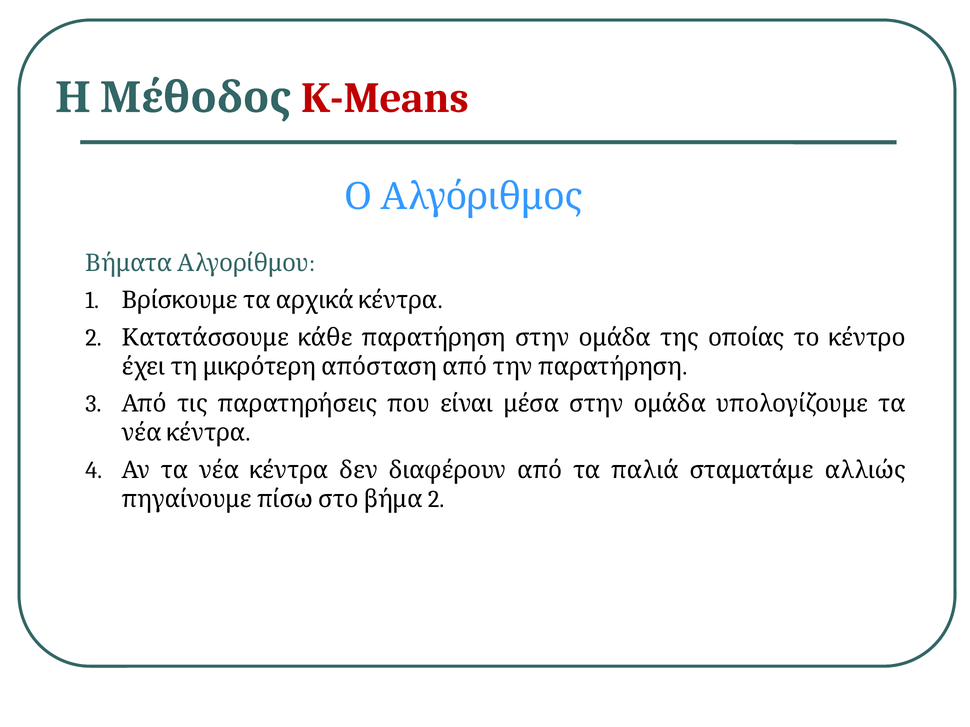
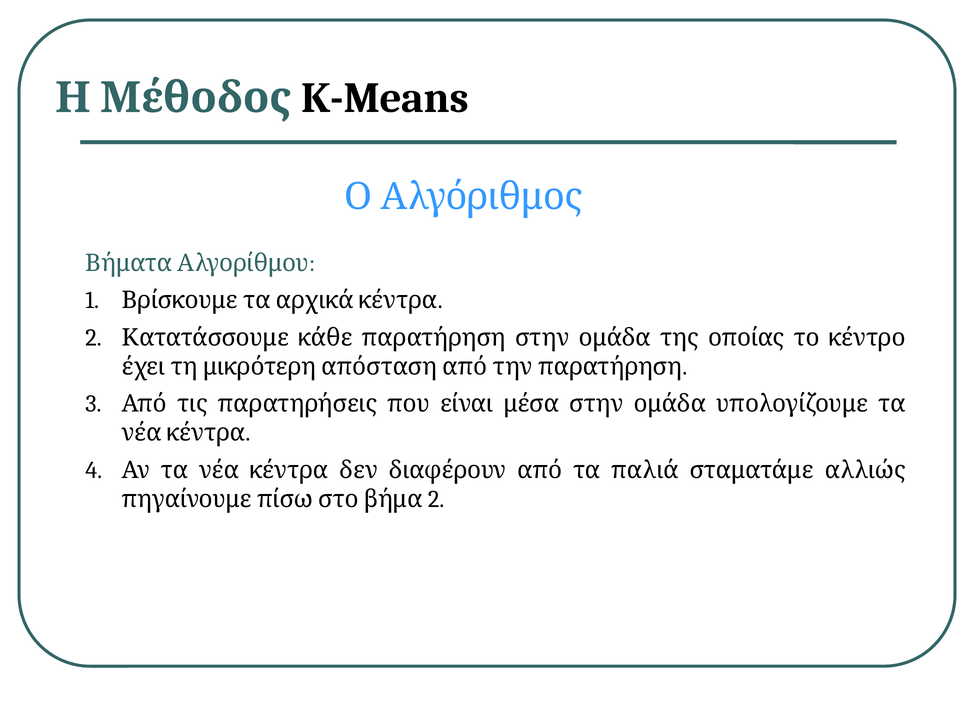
K-Means colour: red -> black (385, 98)
